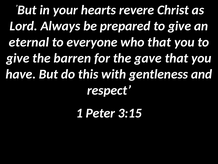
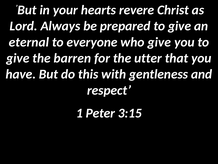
who that: that -> give (159, 42)
gave: gave -> utter (148, 58)
